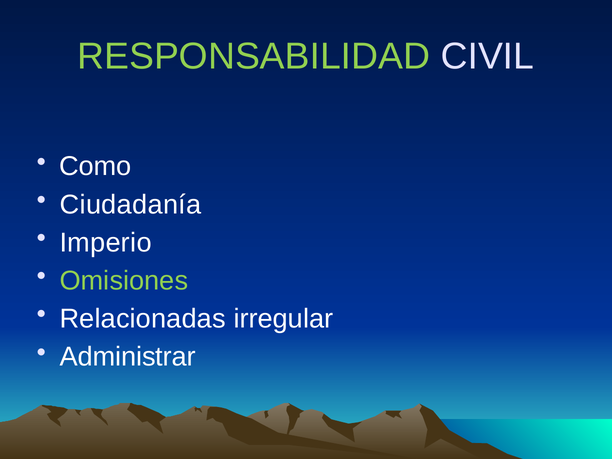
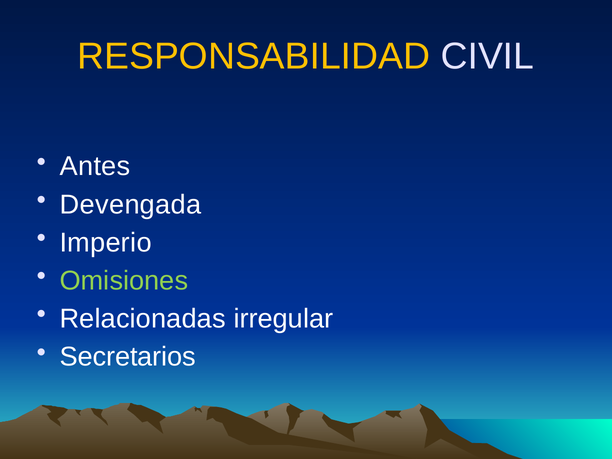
RESPONSABILIDAD colour: light green -> yellow (254, 56)
Como: Como -> Antes (95, 166)
Ciudadanía: Ciudadanía -> Devengada (131, 205)
Administrar: Administrar -> Secretarios (128, 357)
